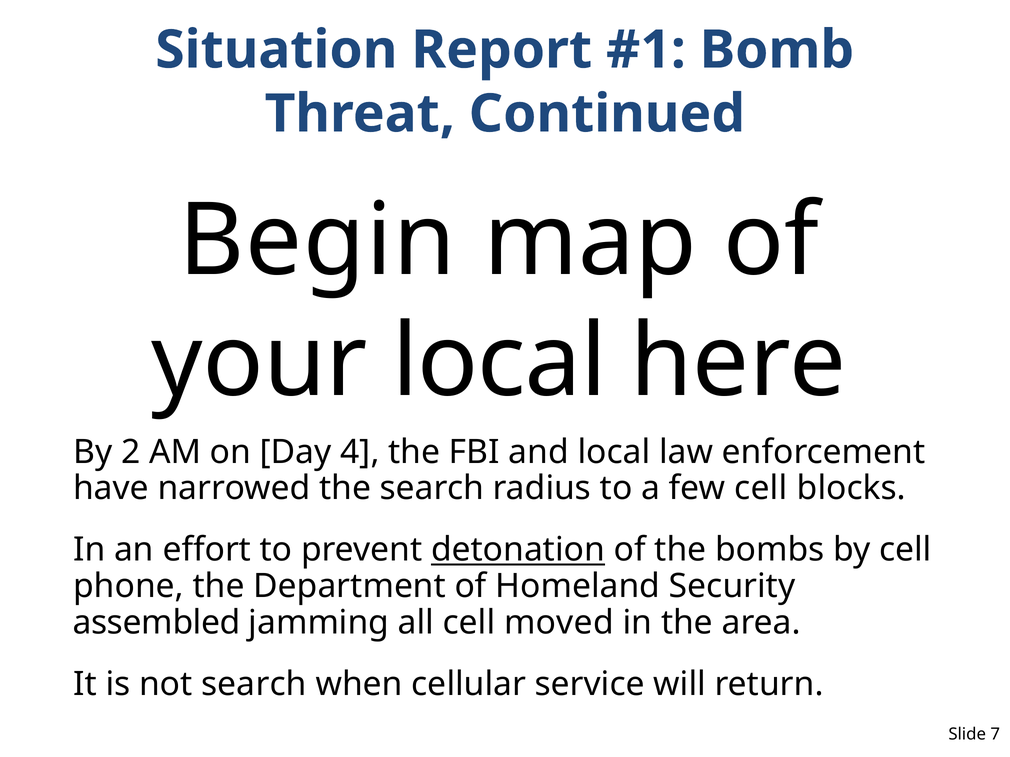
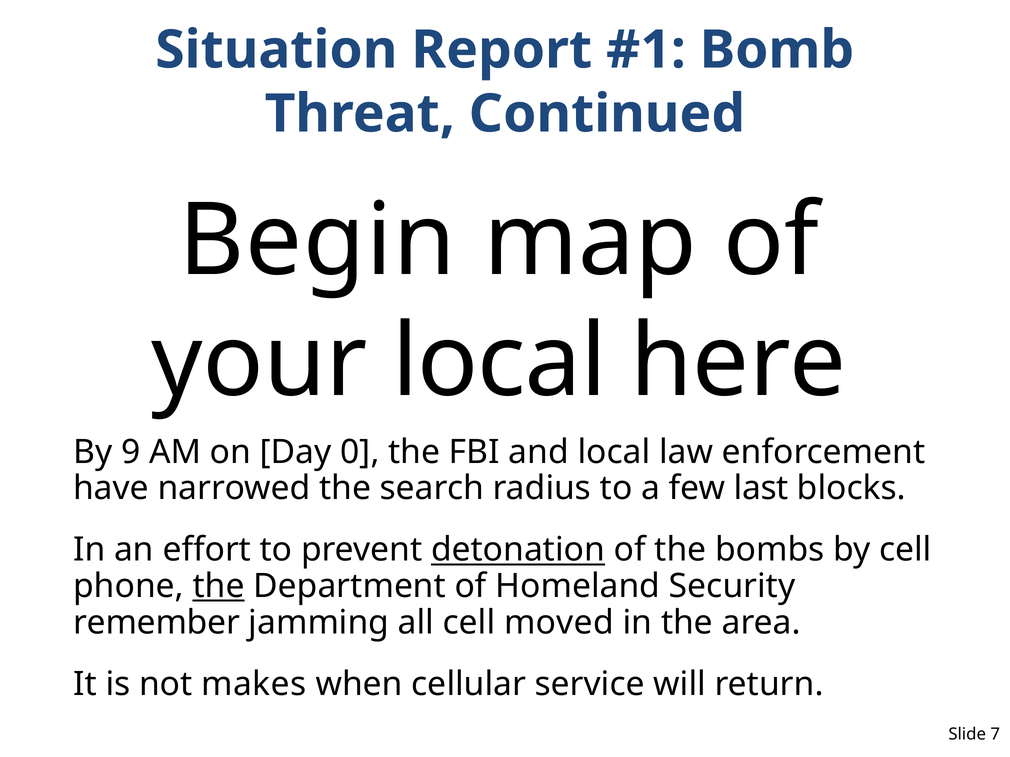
2: 2 -> 9 (131, 452)
4: 4 -> 0 (360, 452)
few cell: cell -> last (761, 489)
the underline: none -> present (219, 587)
assembled: assembled -> remember (157, 623)
not search: search -> makes (254, 685)
